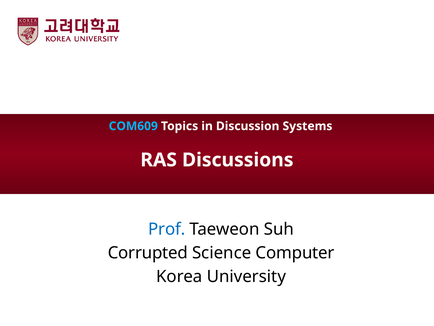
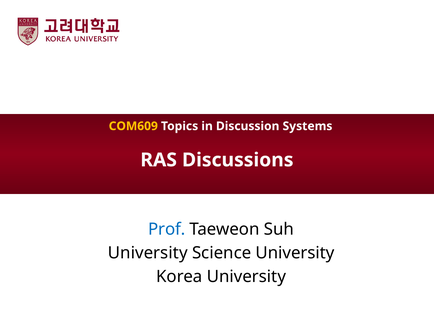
COM609 colour: light blue -> yellow (133, 126)
Corrupted: Corrupted -> University (148, 252)
Science Computer: Computer -> University (295, 252)
